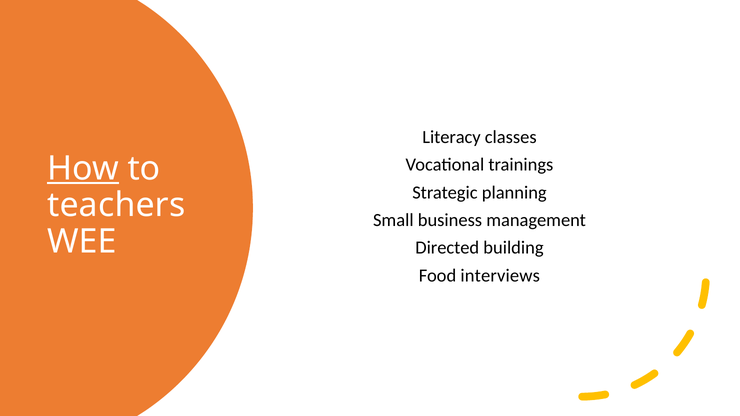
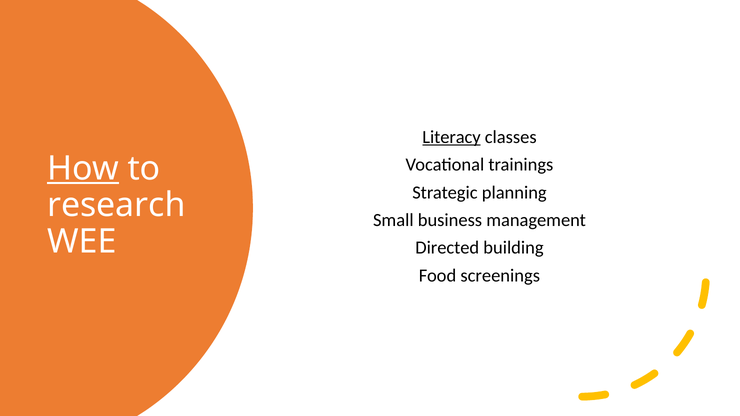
Literacy underline: none -> present (452, 137)
teachers: teachers -> research (116, 205)
interviews: interviews -> screenings (500, 276)
